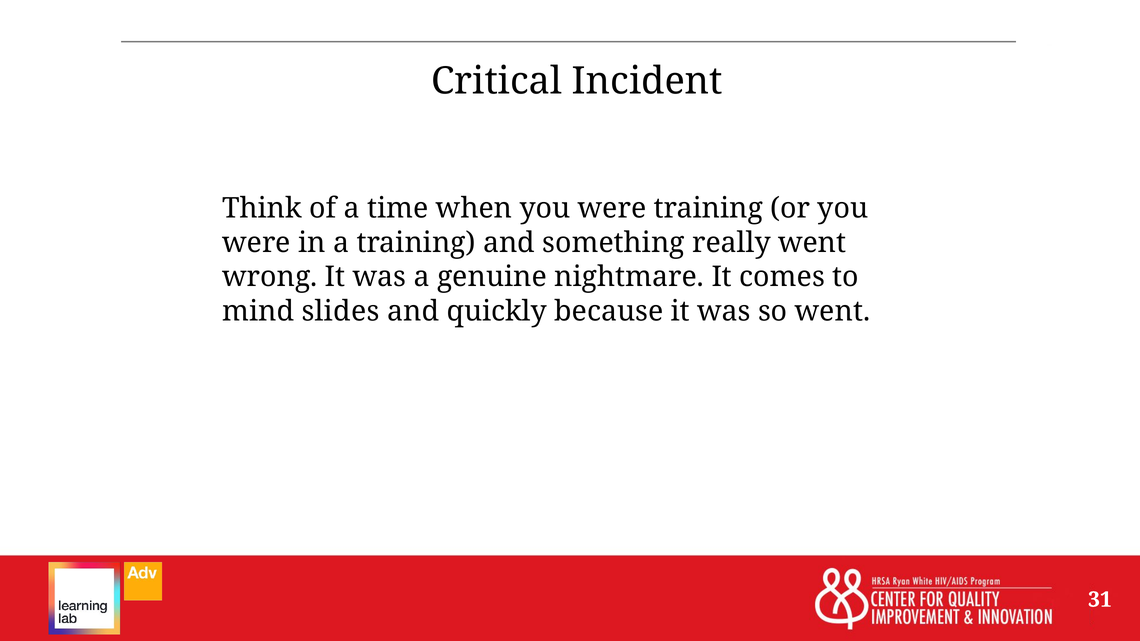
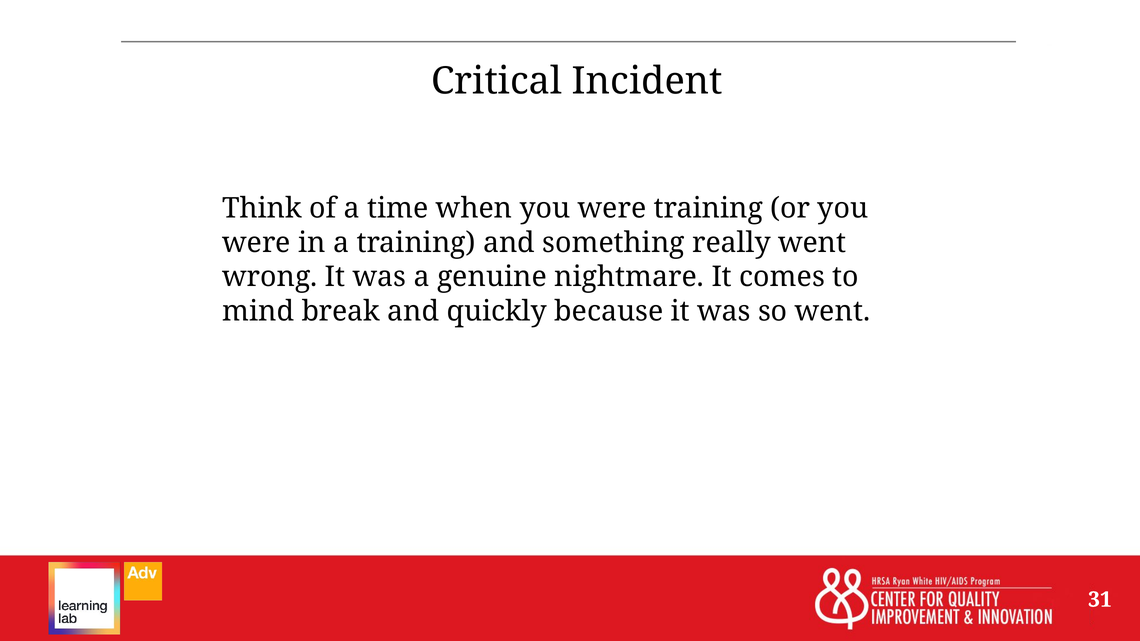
slides: slides -> break (341, 311)
